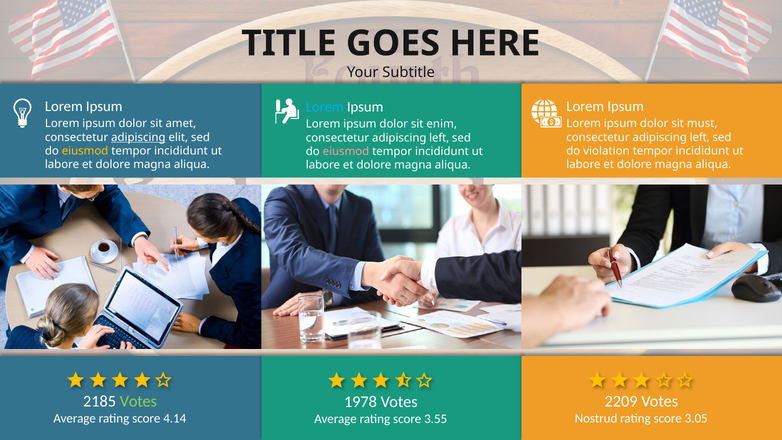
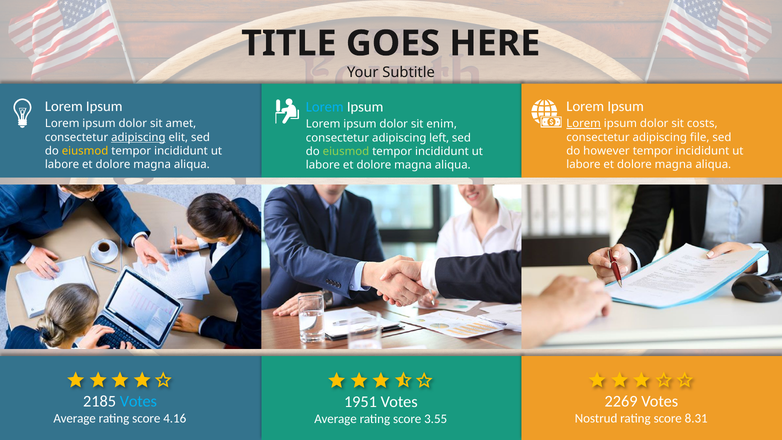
Lorem underline: none -> present (584, 124)
must: must -> costs (702, 124)
left: left -> file (700, 137)
violation: violation -> however (606, 151)
eiusmod colour: pink -> light green (346, 151)
Votes colour: light green -> light blue (138, 401)
2209: 2209 -> 2269 (621, 401)
1978: 1978 -> 1951 (360, 402)
4.14: 4.14 -> 4.16 (175, 418)
3.05: 3.05 -> 8.31 (696, 418)
